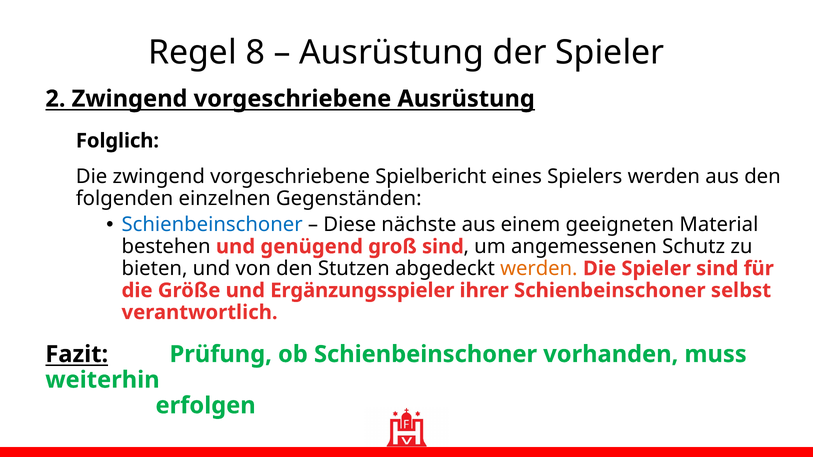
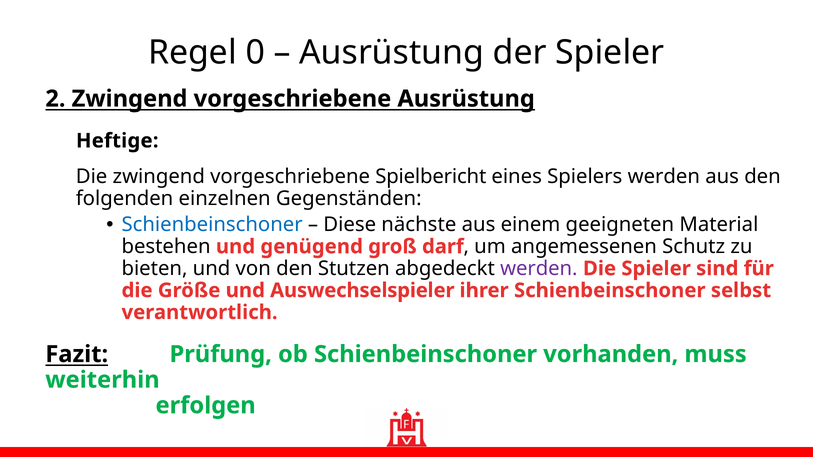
8: 8 -> 0 (255, 52)
Folglich: Folglich -> Heftige (117, 141)
groß sind: sind -> darf (443, 247)
werden colour: orange -> purple (539, 269)
Ergänzungsspieler: Ergänzungsspieler -> Auswechselspieler (362, 291)
